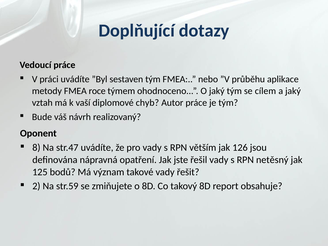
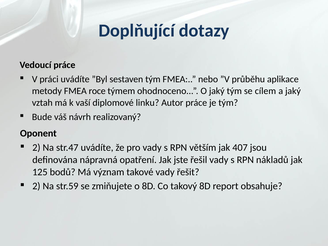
chyb: chyb -> linku (147, 103)
8: 8 -> 2 (36, 148)
126: 126 -> 407 (240, 148)
netěsný: netěsný -> nákladů (272, 160)
